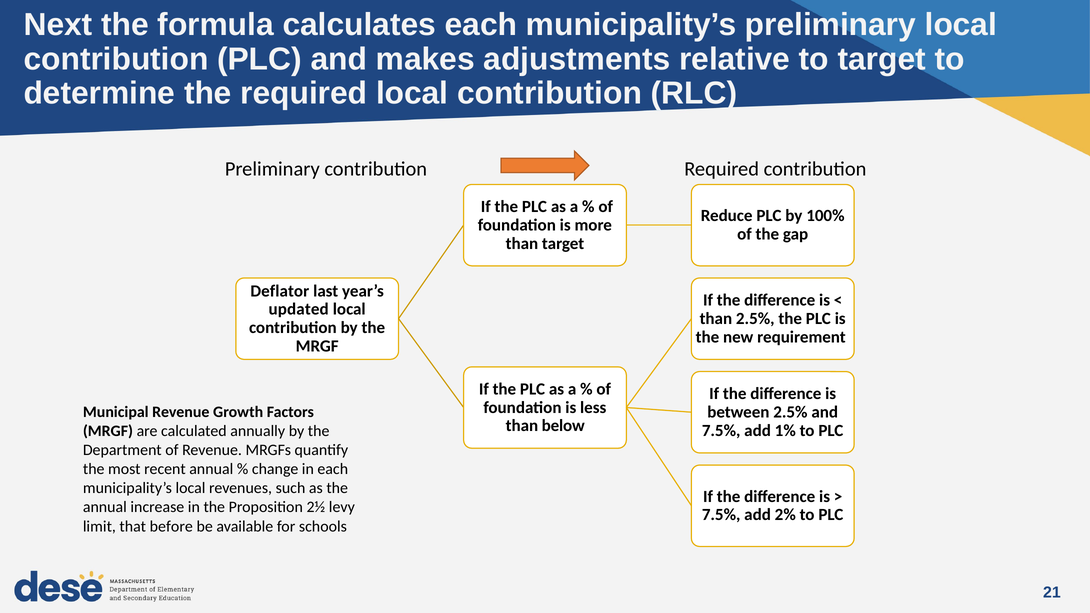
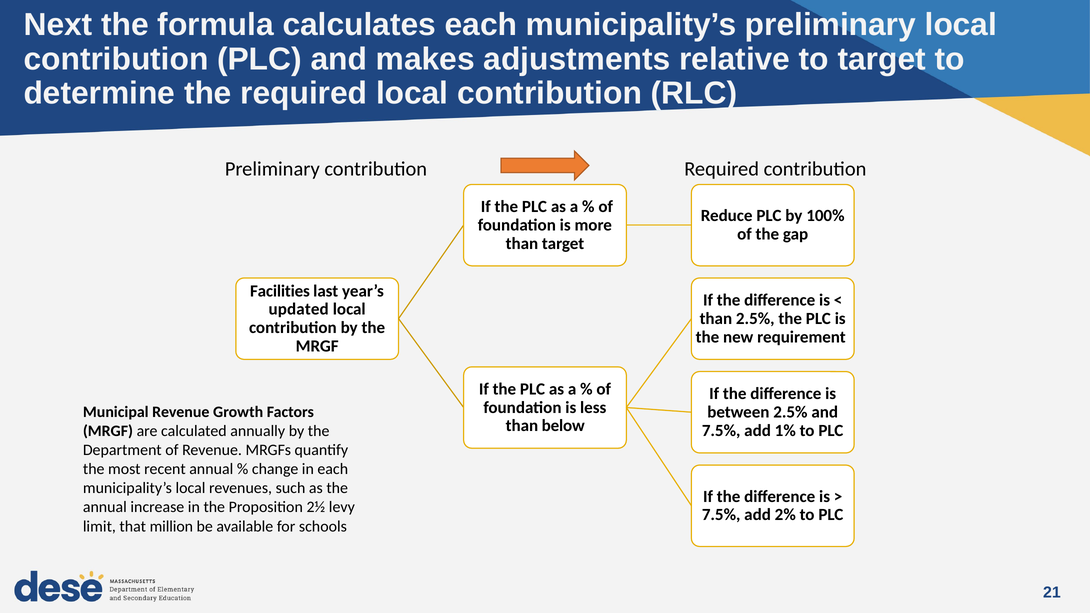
Deflator: Deflator -> Facilities (280, 291)
before: before -> million (171, 526)
